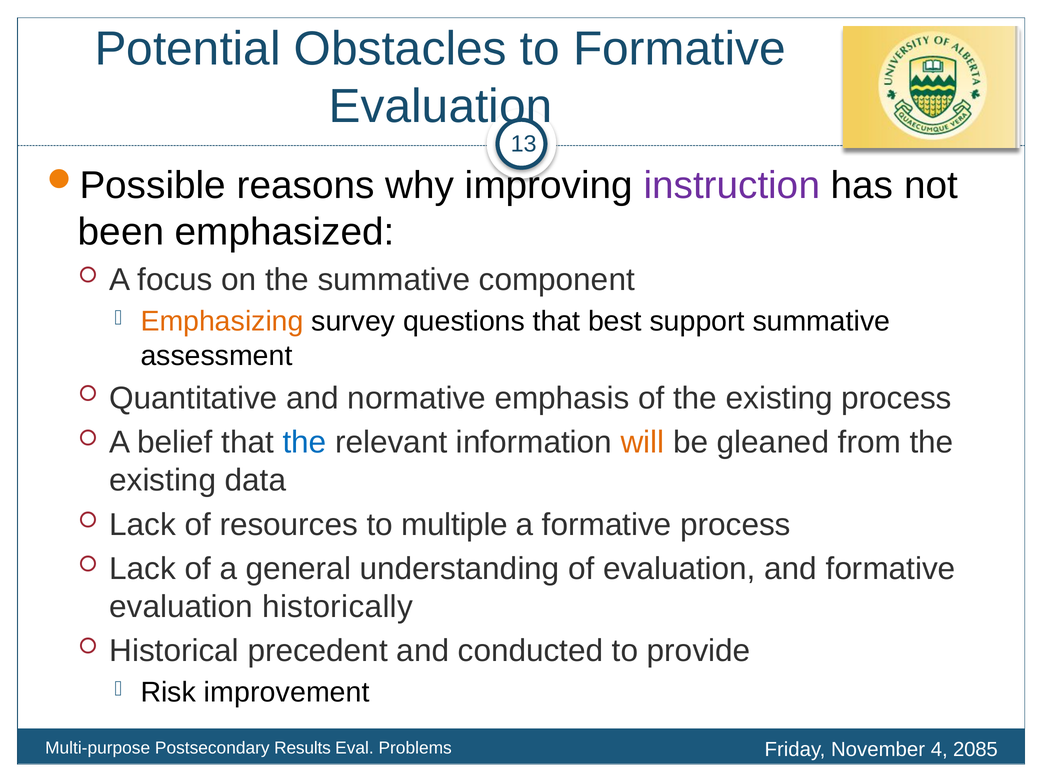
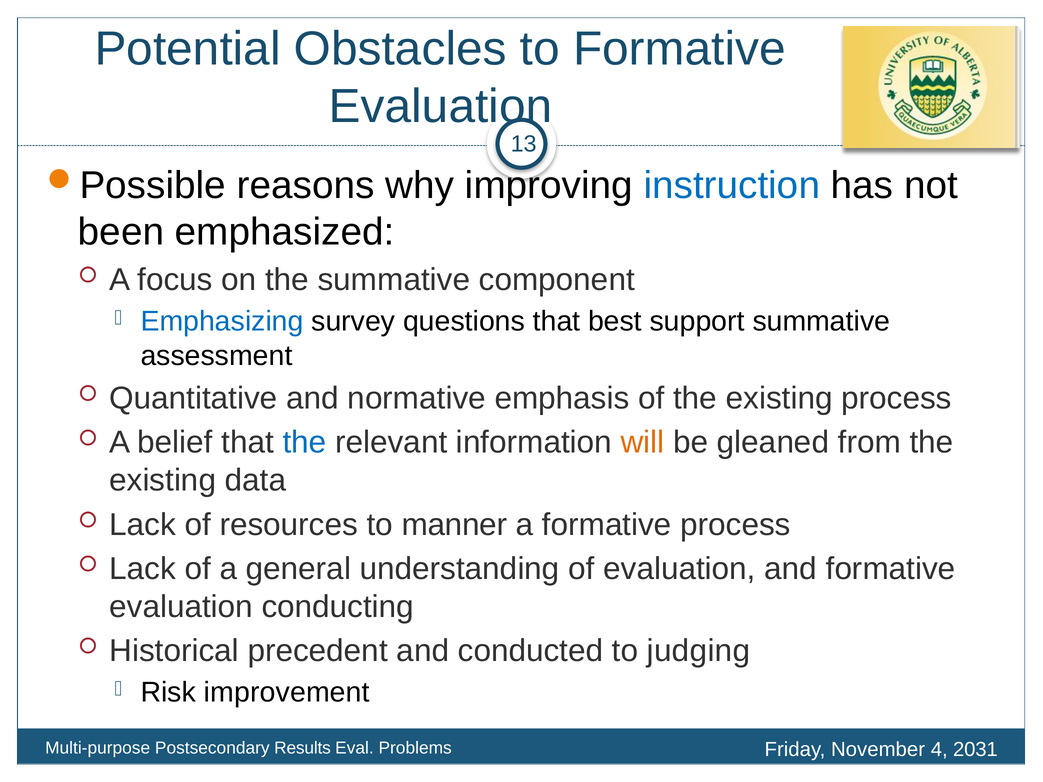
instruction colour: purple -> blue (732, 186)
Emphasizing colour: orange -> blue (222, 322)
multiple: multiple -> manner (454, 525)
historically: historically -> conducting (338, 607)
provide: provide -> judging (699, 651)
2085: 2085 -> 2031 (975, 750)
